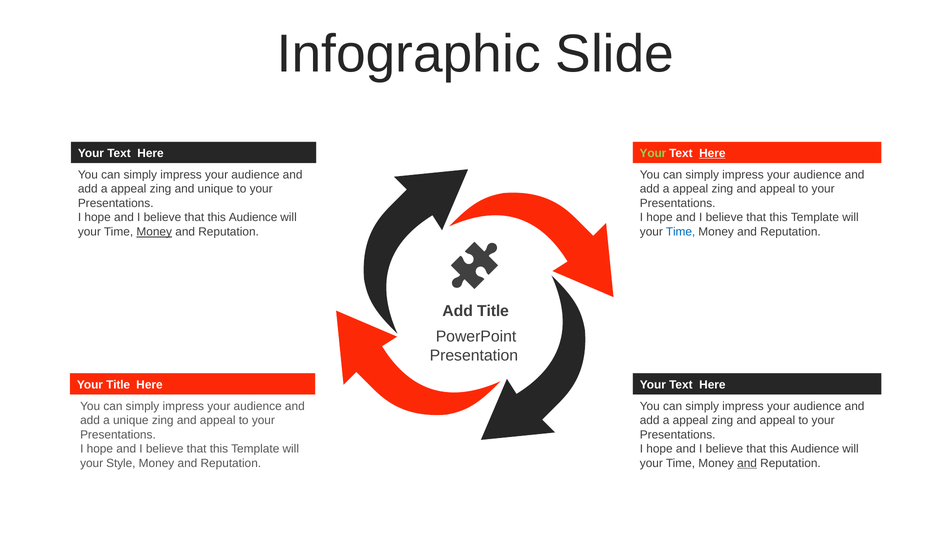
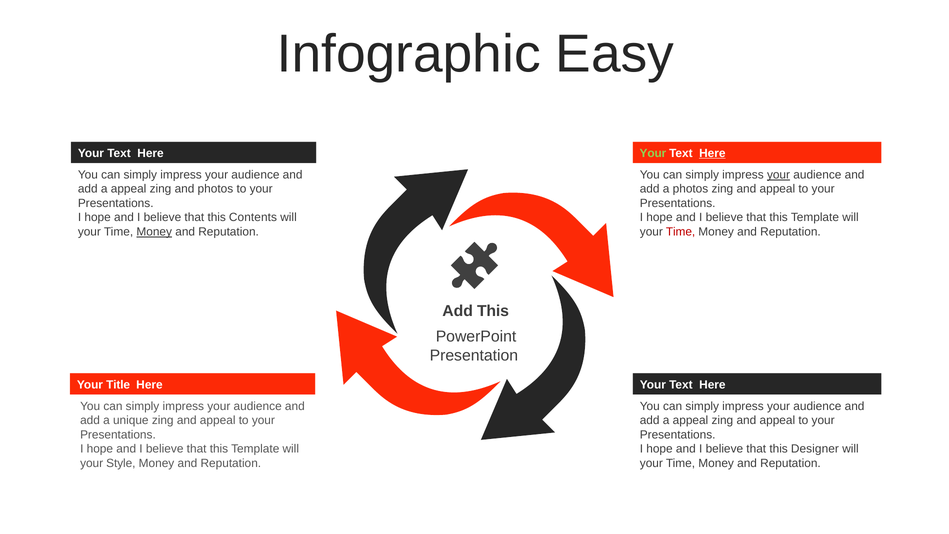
Slide: Slide -> Easy (615, 54)
your underline: none -> present (779, 175)
and unique: unique -> photos (215, 189)
appeal: appeal -> photos (690, 189)
Audience: Audience -> Contents (253, 217)
Time colour: blue -> red (681, 232)
Add Title: Title -> This (493, 311)
Audience: Audience -> Designer (815, 449)
and underline: present -> none (747, 463)
